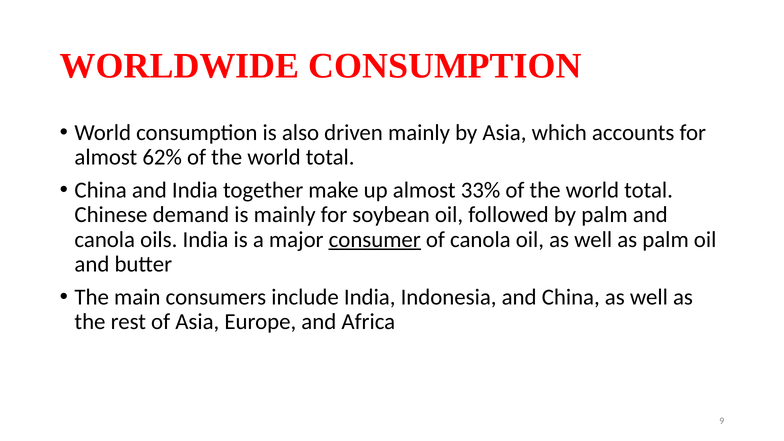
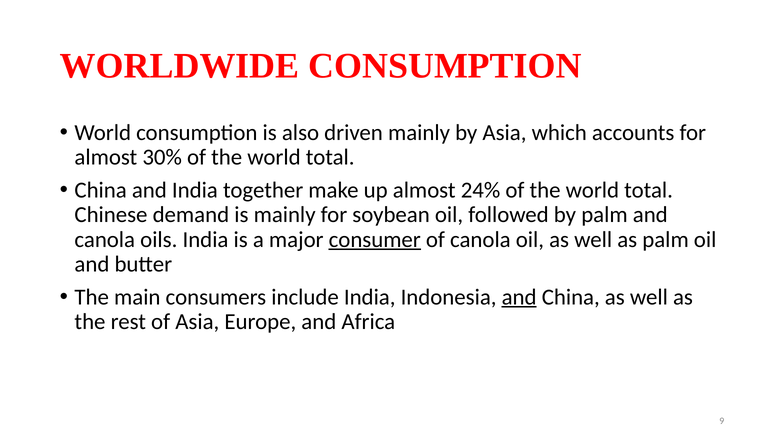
62%: 62% -> 30% (162, 157)
33%: 33% -> 24% (481, 190)
and underline: none -> present (519, 297)
